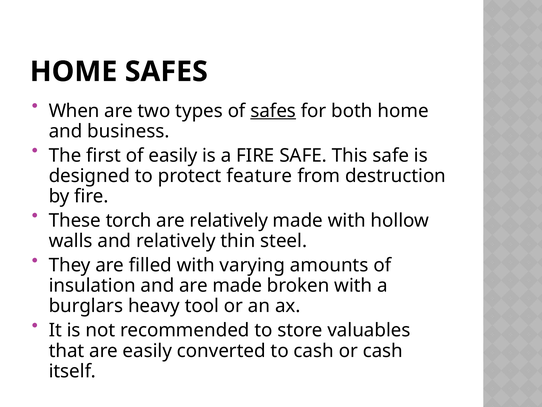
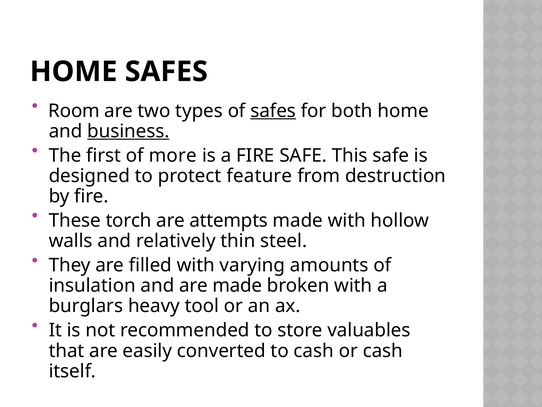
When: When -> Room (74, 111)
business underline: none -> present (128, 131)
of easily: easily -> more (173, 155)
are relatively: relatively -> attempts (229, 220)
